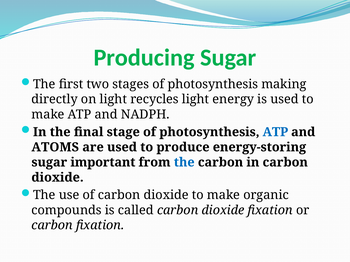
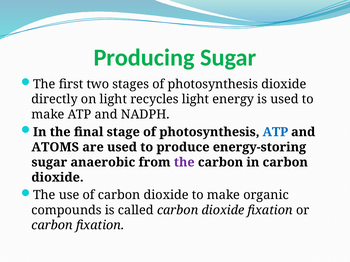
photosynthesis making: making -> dioxide (284, 84)
important: important -> anaerobic (103, 163)
the colour: blue -> purple (184, 163)
